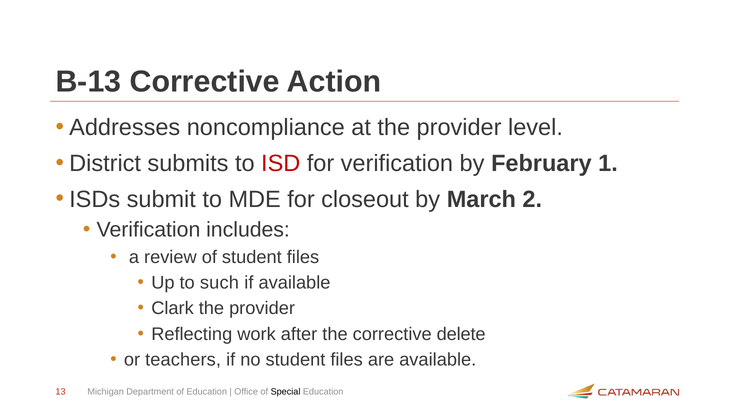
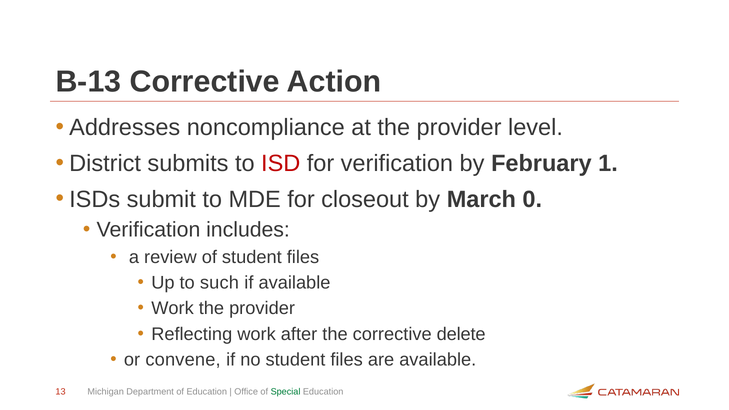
2: 2 -> 0 (532, 199)
Clark: Clark -> Work (173, 309)
teachers: teachers -> convene (183, 360)
Special colour: black -> green (286, 392)
